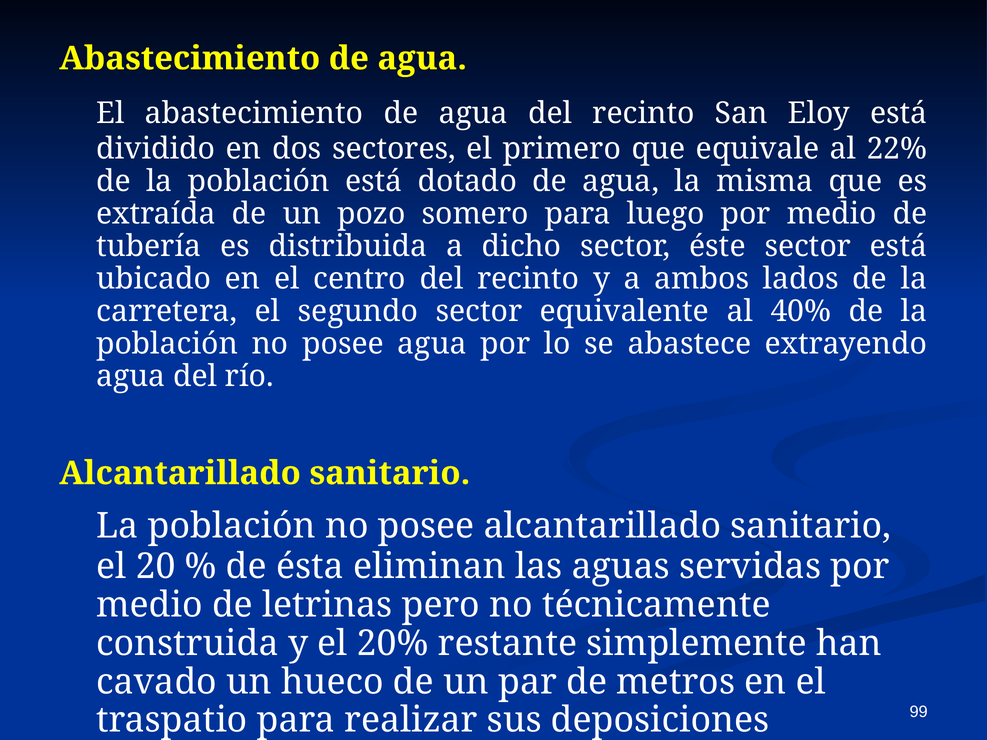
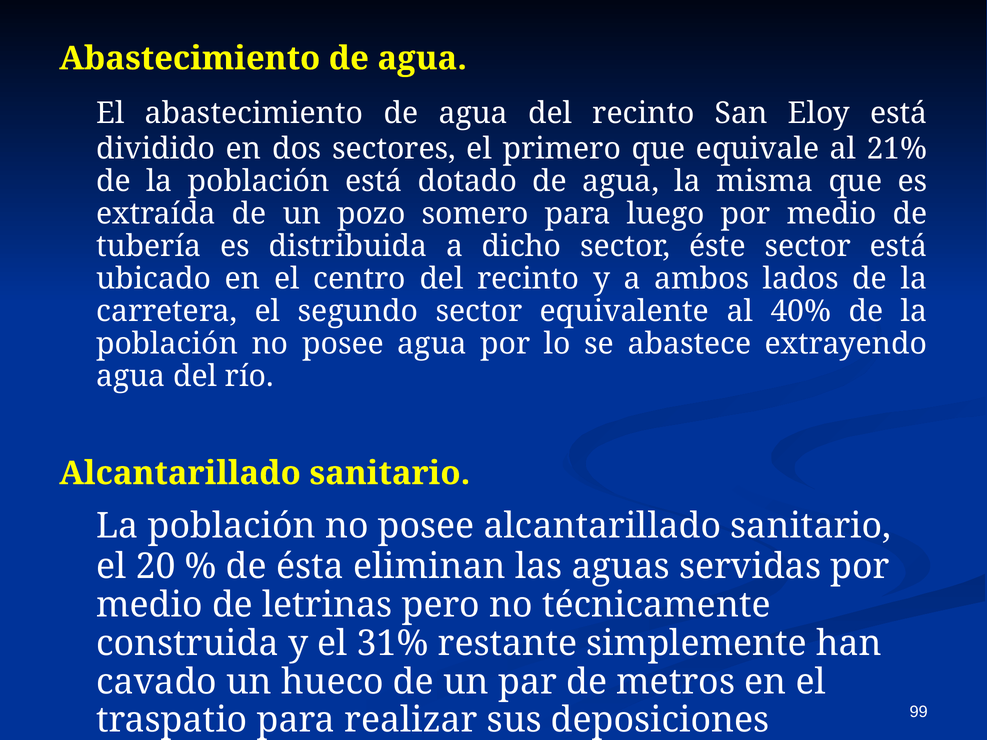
22%: 22% -> 21% (897, 149)
20%: 20% -> 31% (393, 644)
